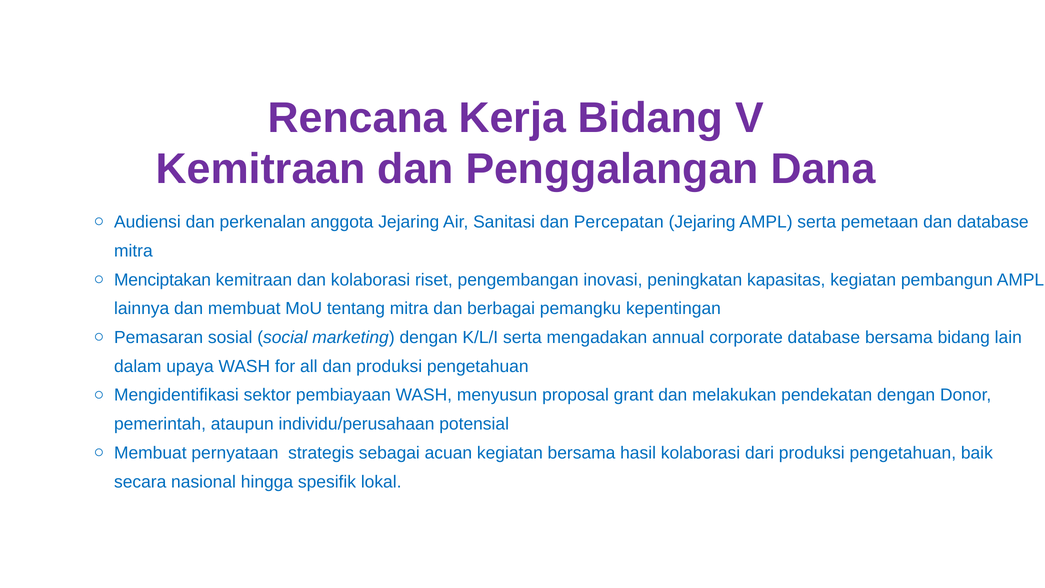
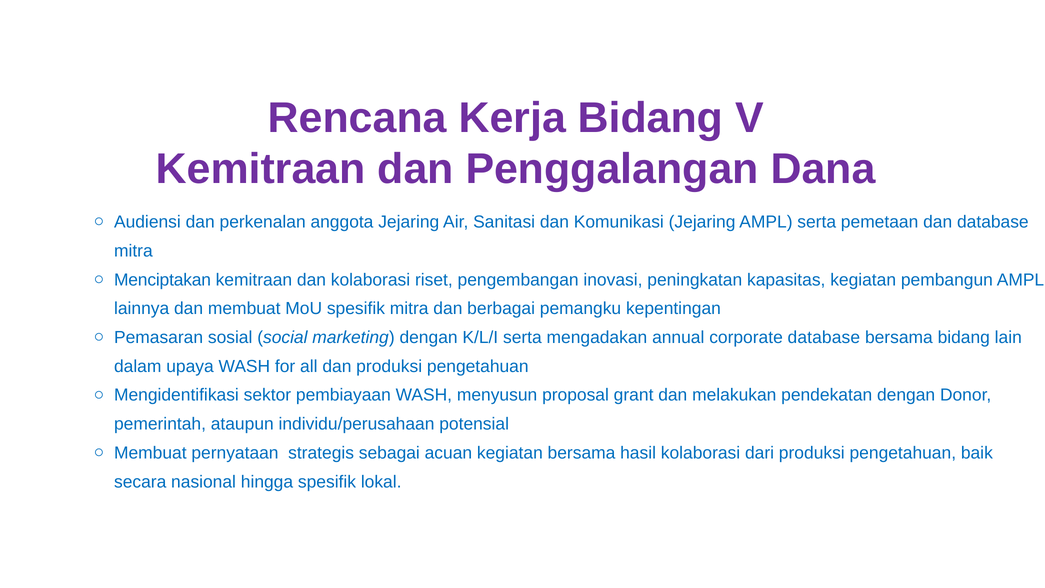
Percepatan: Percepatan -> Komunikasi (619, 222)
MoU tentang: tentang -> spesifik (356, 309)
